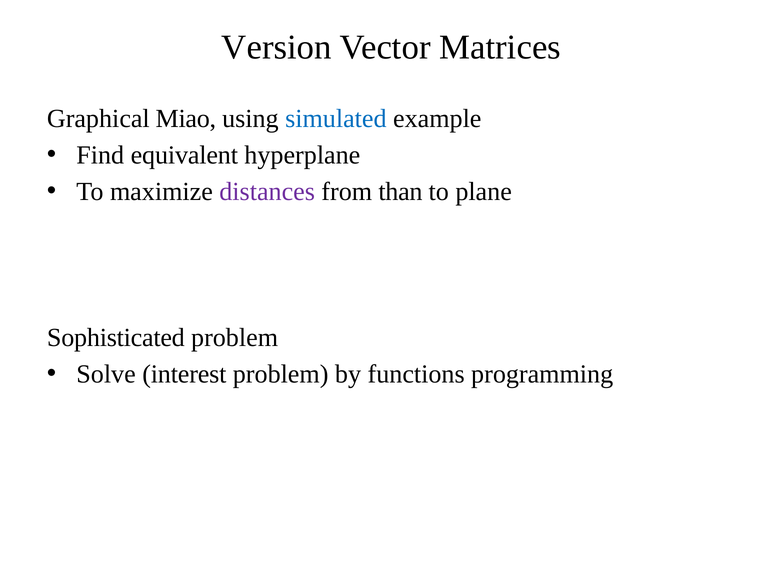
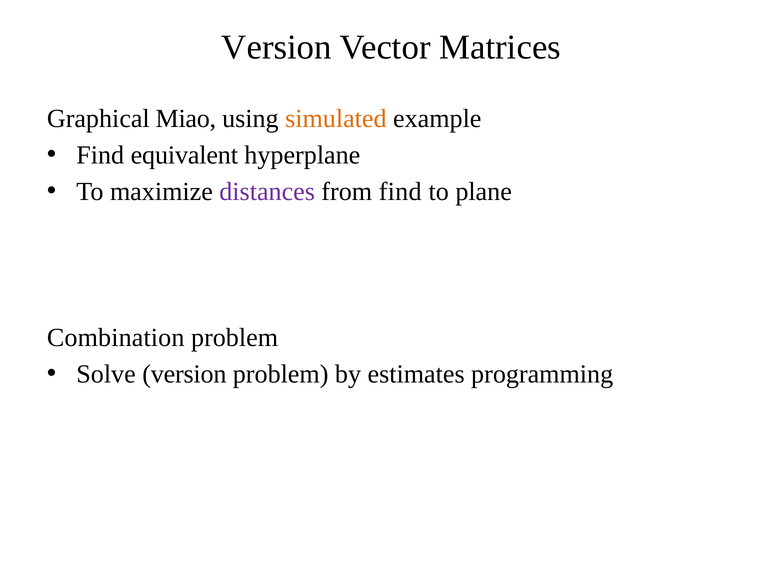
simulated colour: blue -> orange (336, 119)
from than: than -> find (400, 192)
Sophisticated: Sophisticated -> Combination (116, 338)
Solve interest: interest -> version (184, 374)
functions: functions -> estimates (416, 374)
